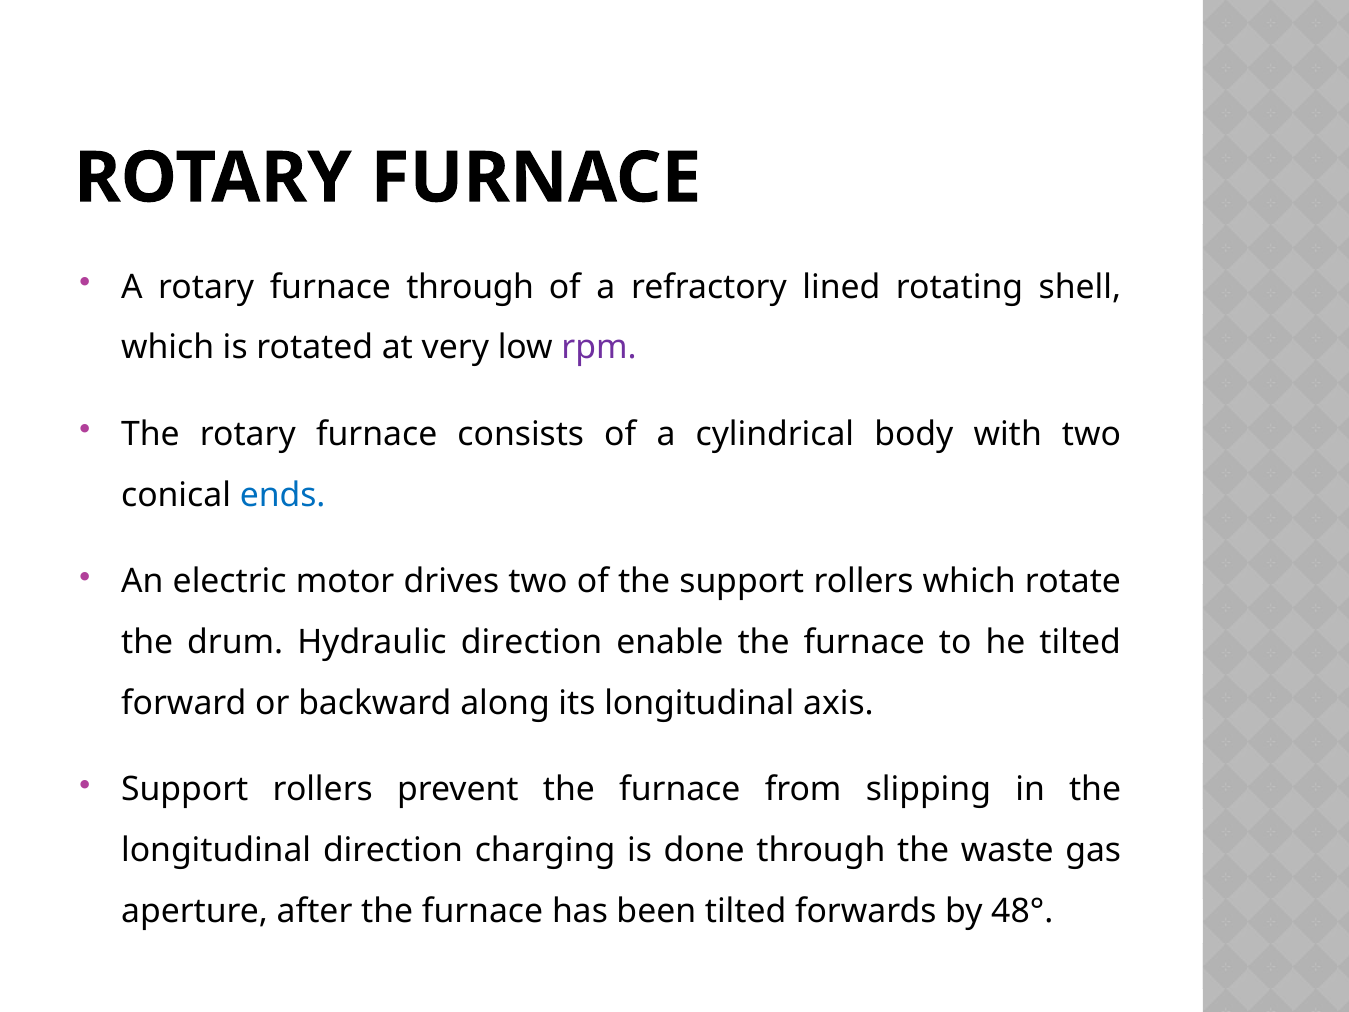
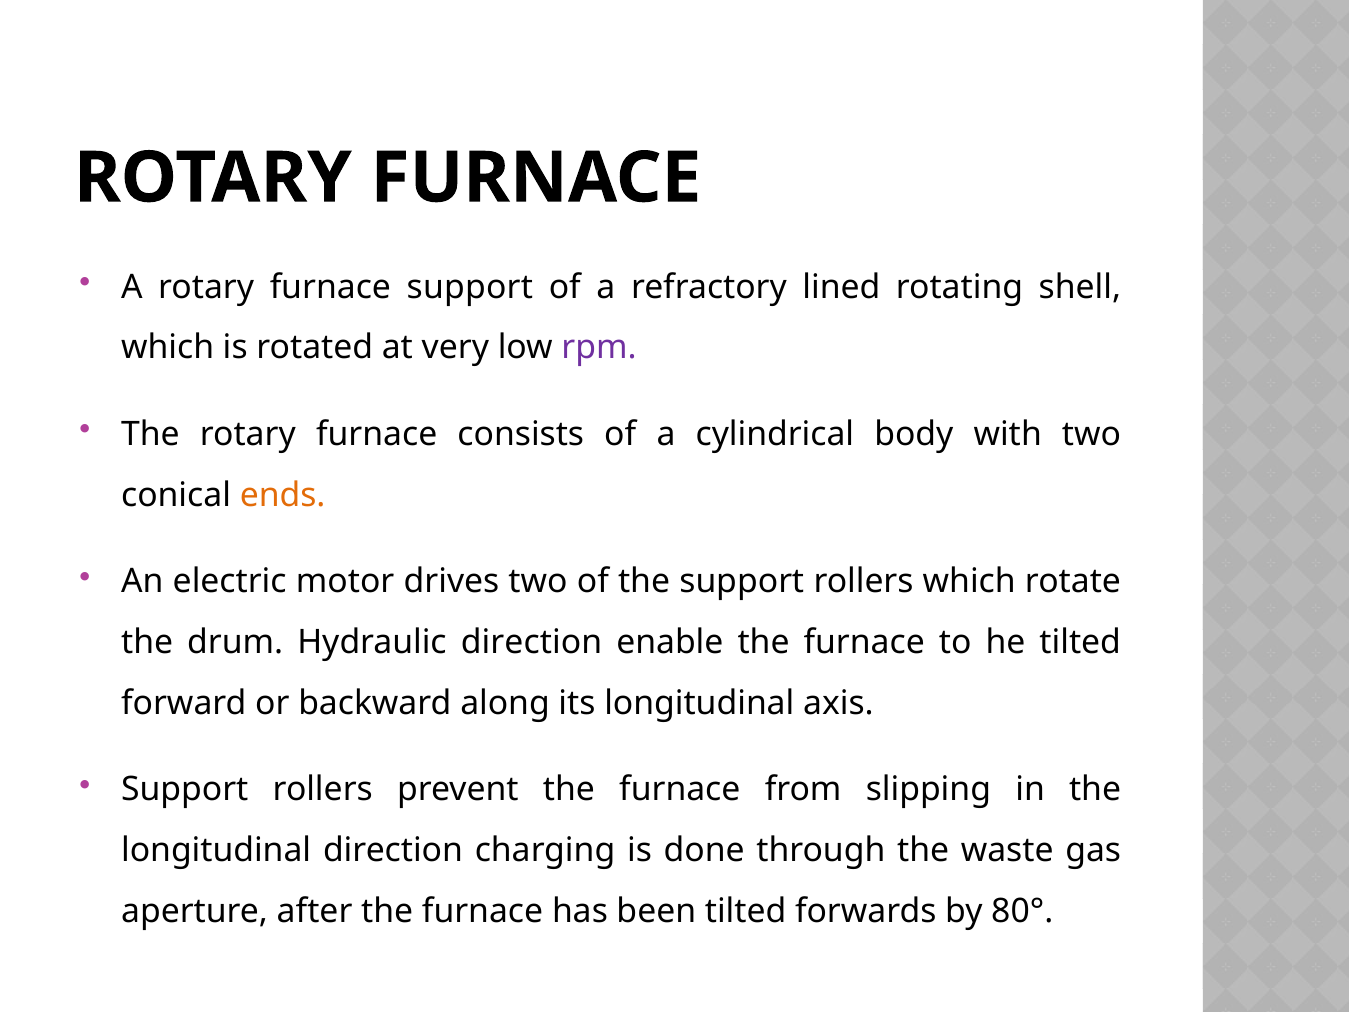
furnace through: through -> support (470, 287)
ends colour: blue -> orange (283, 495)
48°: 48° -> 80° (1022, 911)
